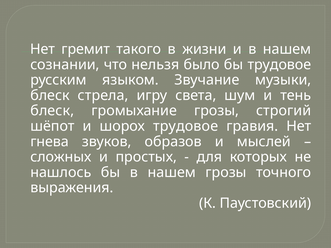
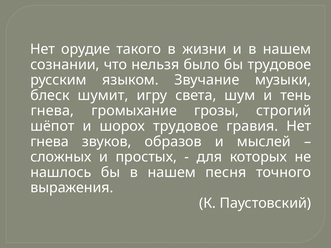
гремит: гремит -> орудие (86, 49)
стрела: стрела -> шумит (103, 95)
блеск: блеск -> гнева (52, 111)
нашем грозы: грозы -> песня (226, 173)
